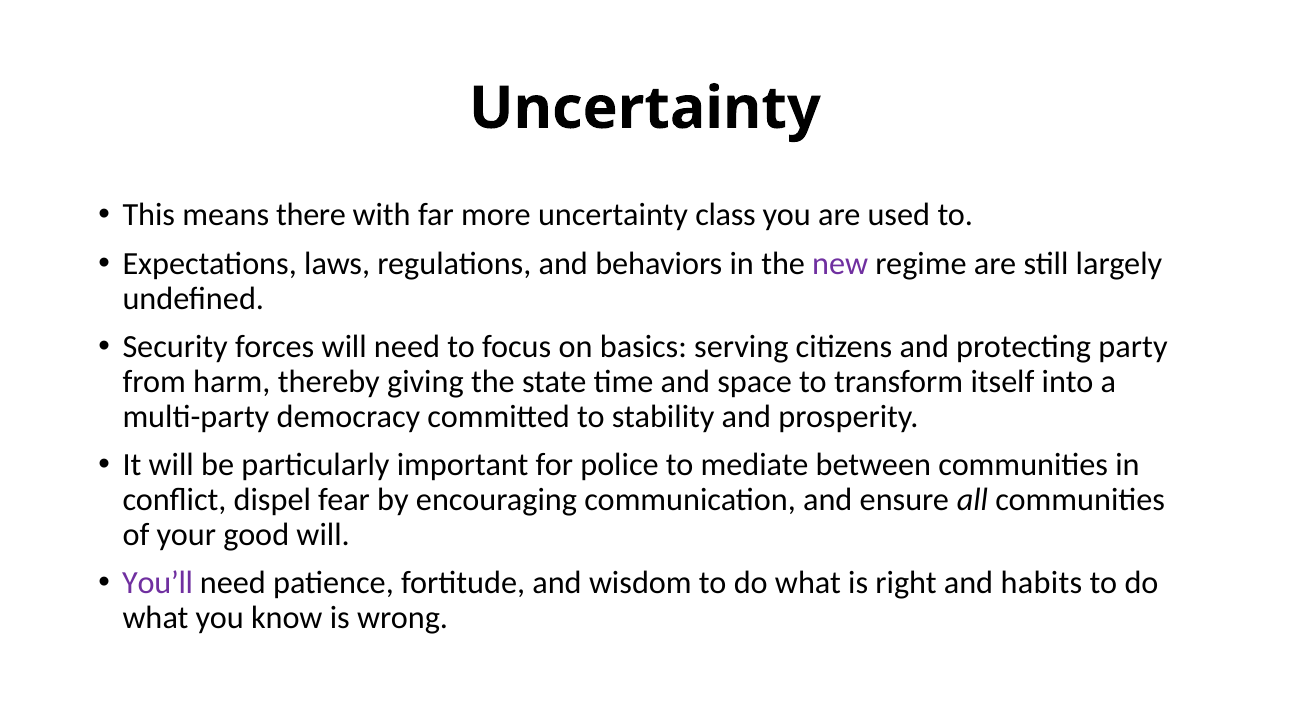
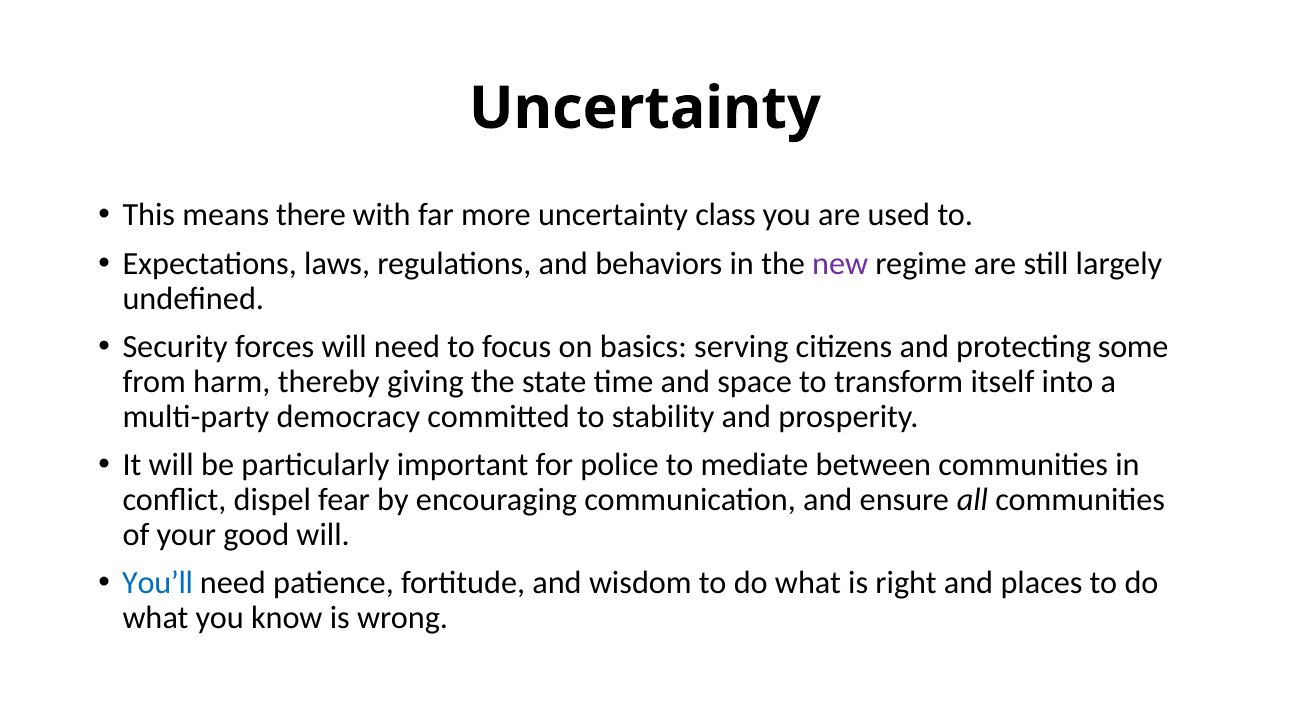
party: party -> some (1133, 347)
You’ll colour: purple -> blue (158, 582)
habits: habits -> places (1042, 582)
